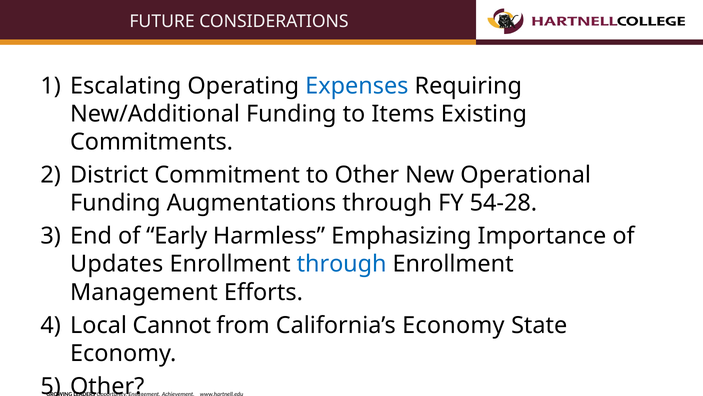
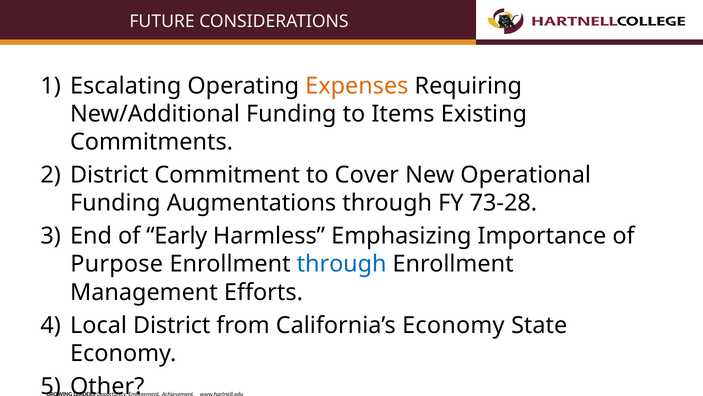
Expenses colour: blue -> orange (357, 86)
to Other: Other -> Cover (367, 175)
54-28: 54-28 -> 73-28 (503, 203)
Updates: Updates -> Purpose (117, 264)
Local Cannot: Cannot -> District (172, 325)
